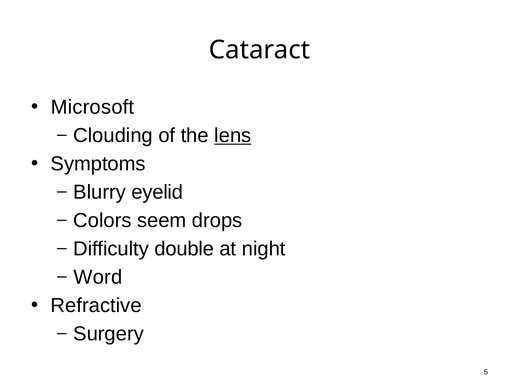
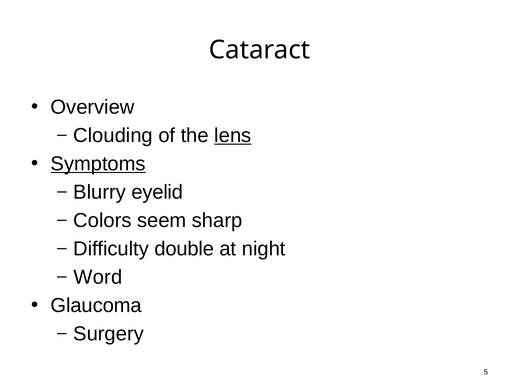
Microsoft: Microsoft -> Overview (93, 107)
Symptoms underline: none -> present (98, 164)
drops: drops -> sharp (217, 220)
Refractive: Refractive -> Glaucoma (96, 305)
